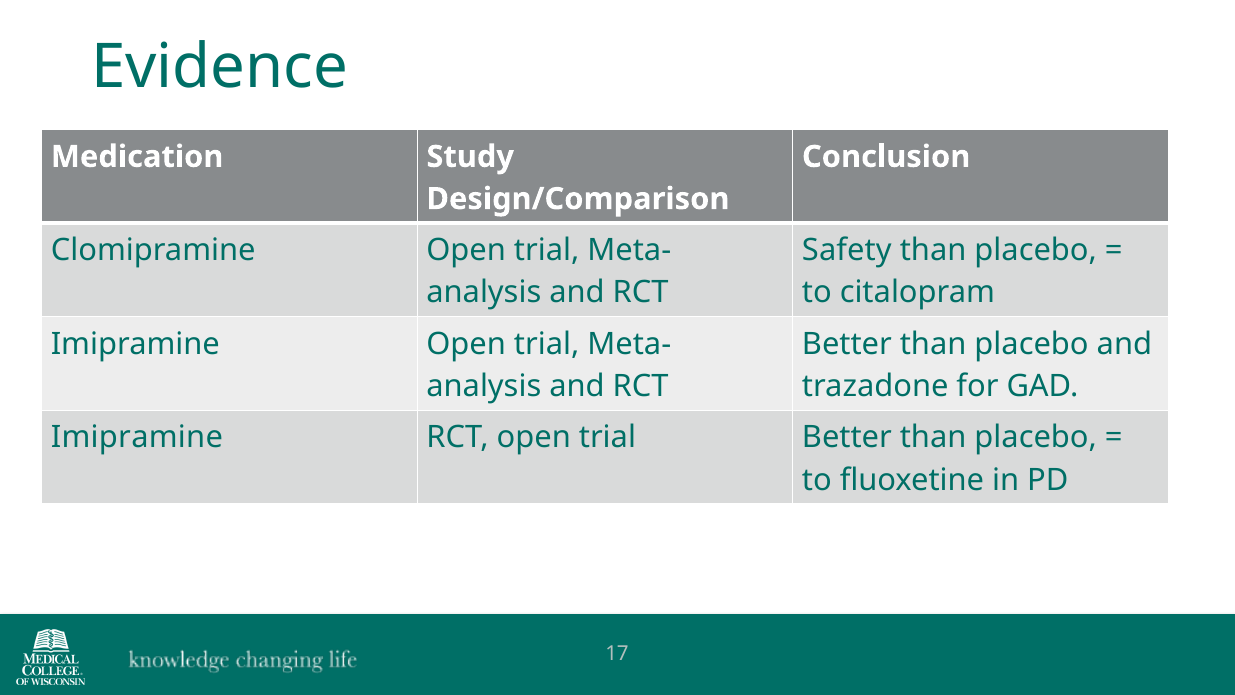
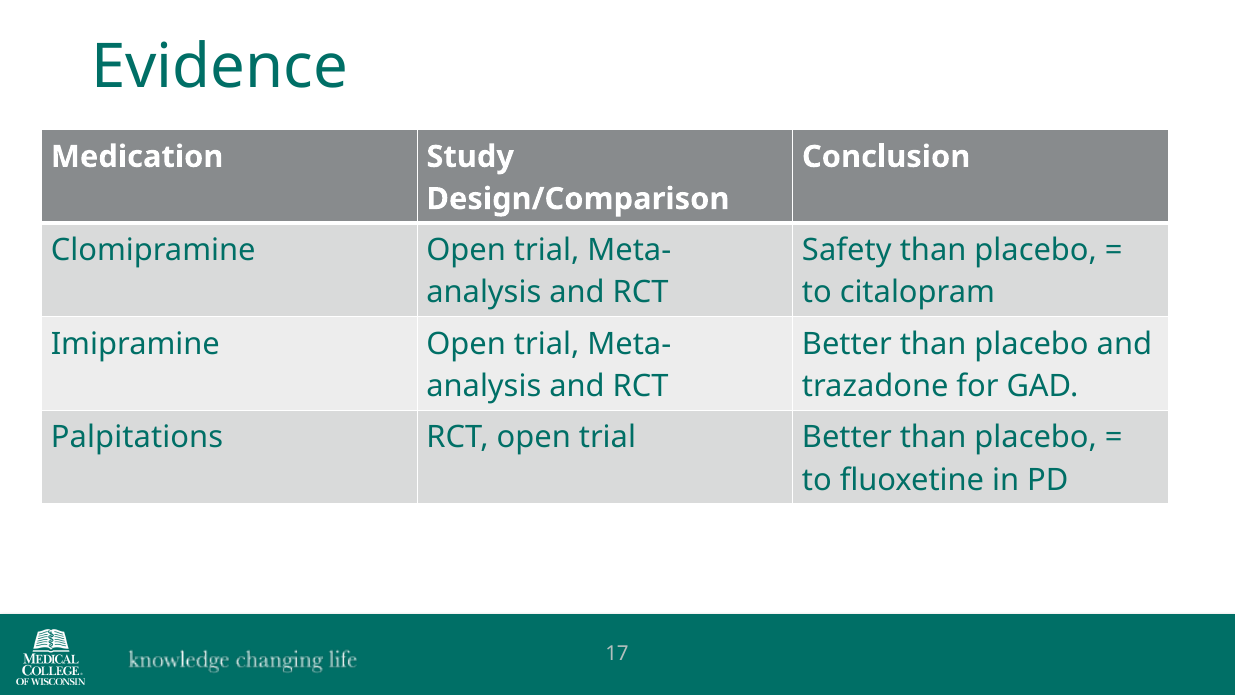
Imipramine: Imipramine -> Palpitations (137, 438)
